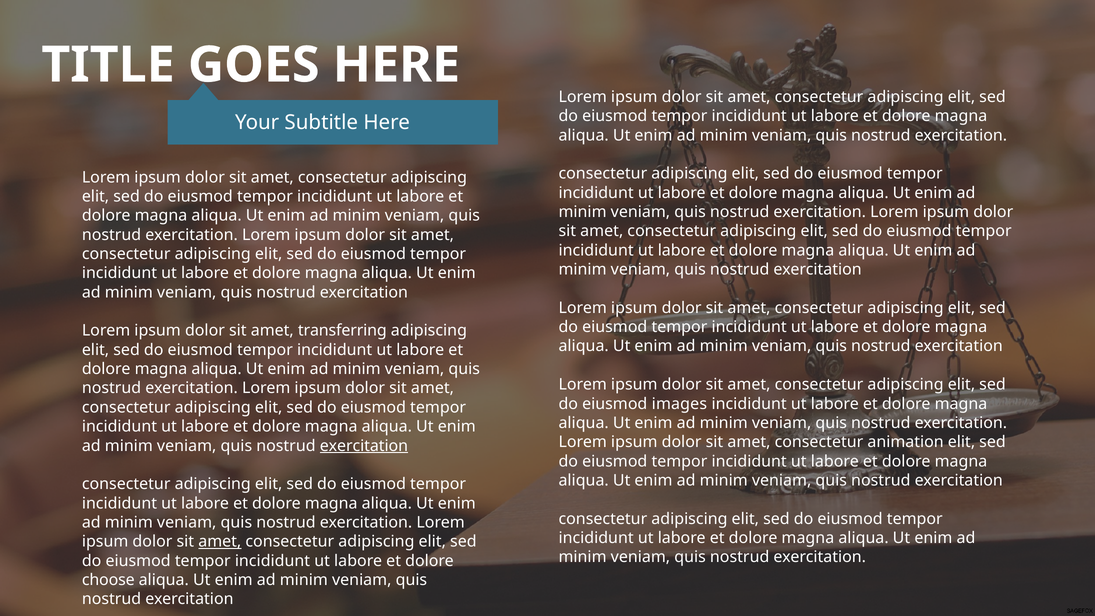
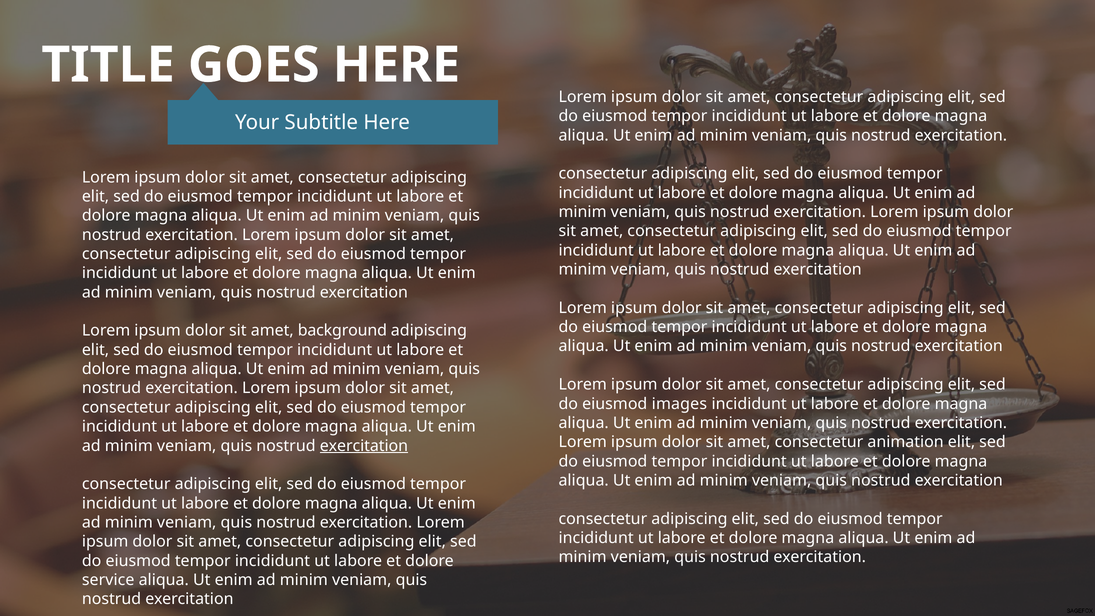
transferring: transferring -> background (342, 331)
amet underline: present -> none (220, 542)
choose: choose -> service (108, 580)
